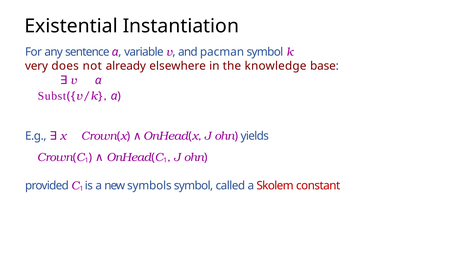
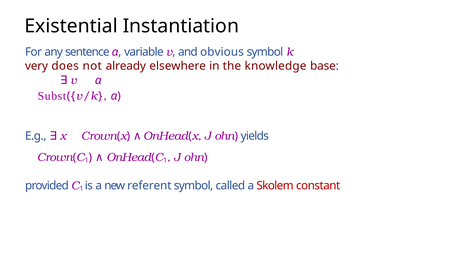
pacman: pacman -> obvious (222, 52)
symbols: symbols -> referent (149, 186)
